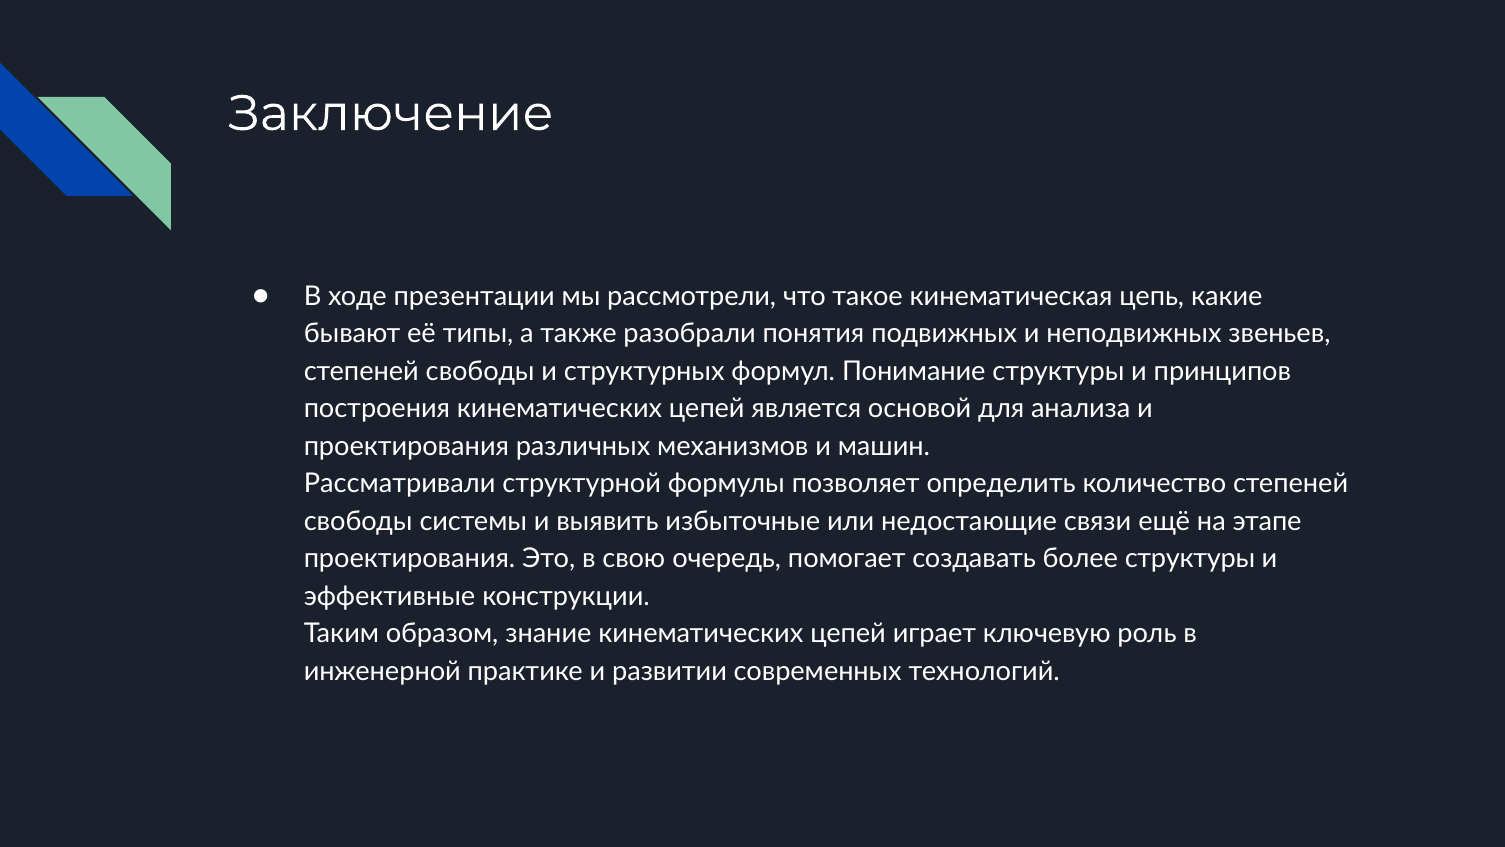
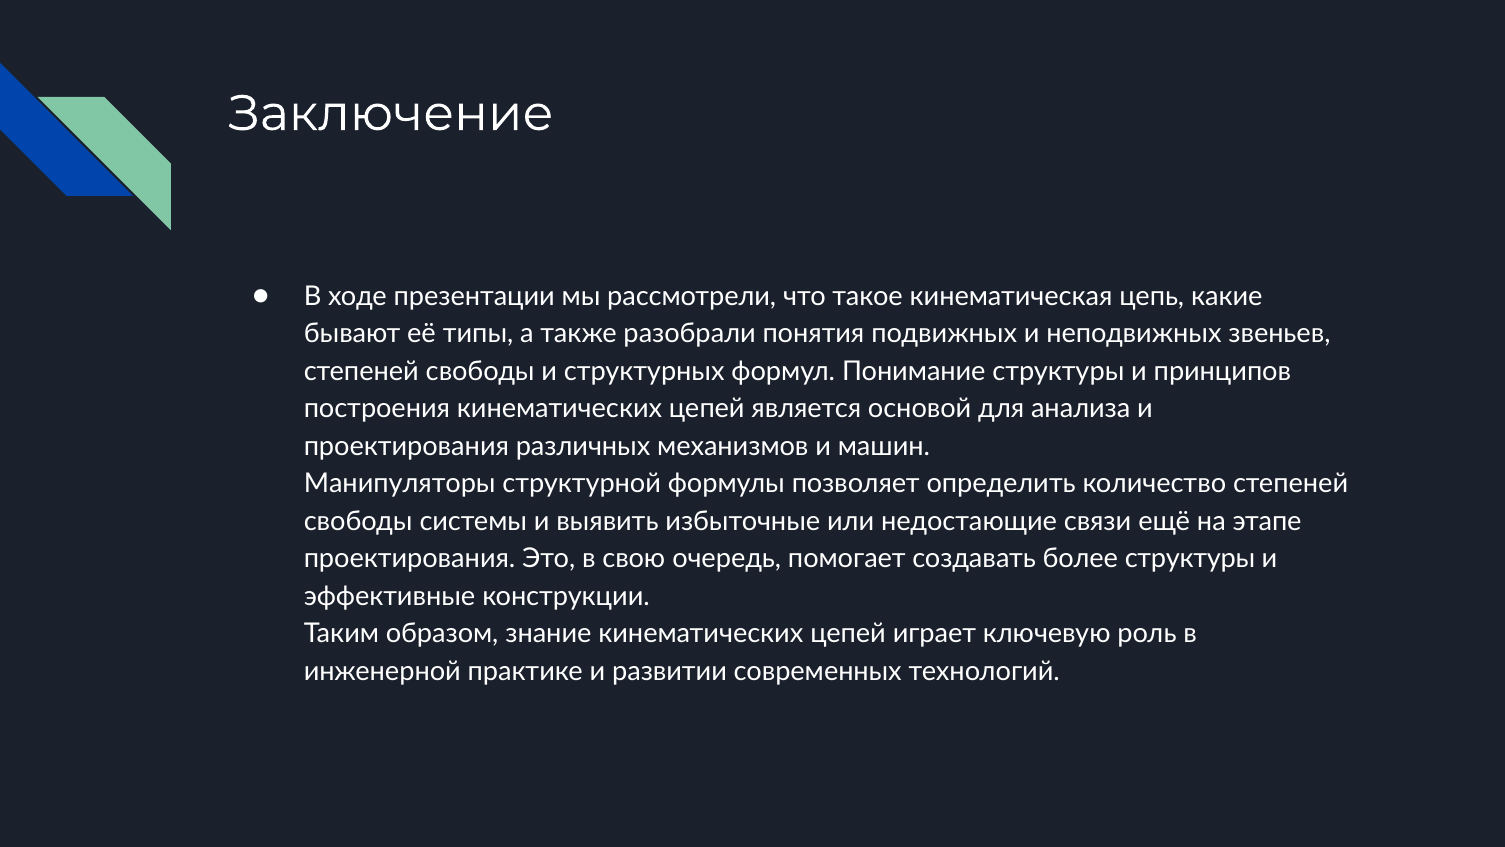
Рассматривали: Рассматривали -> Манипуляторы (400, 484)
